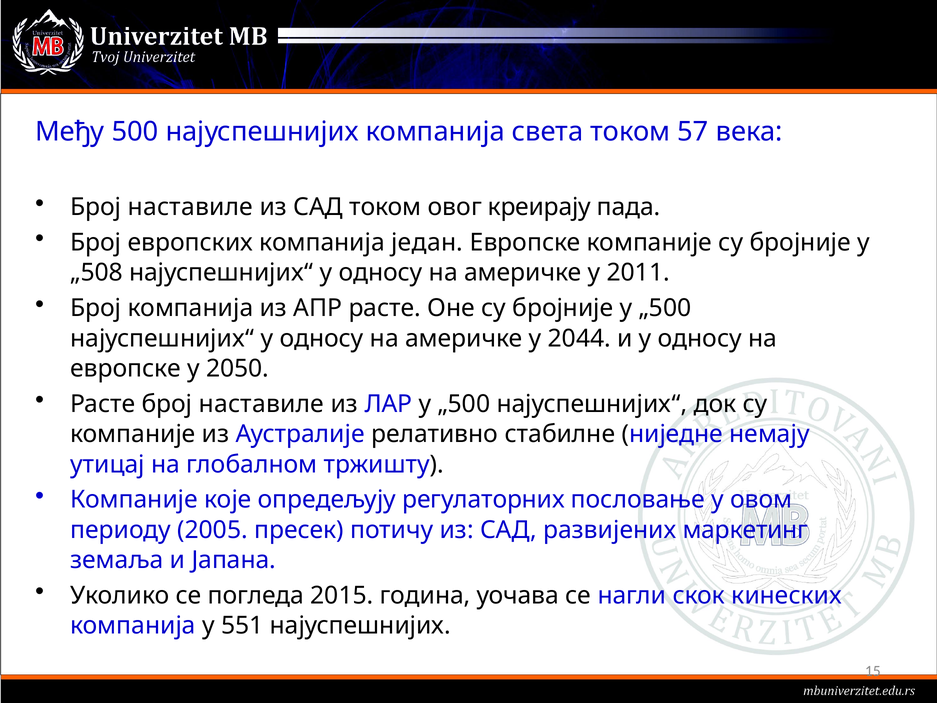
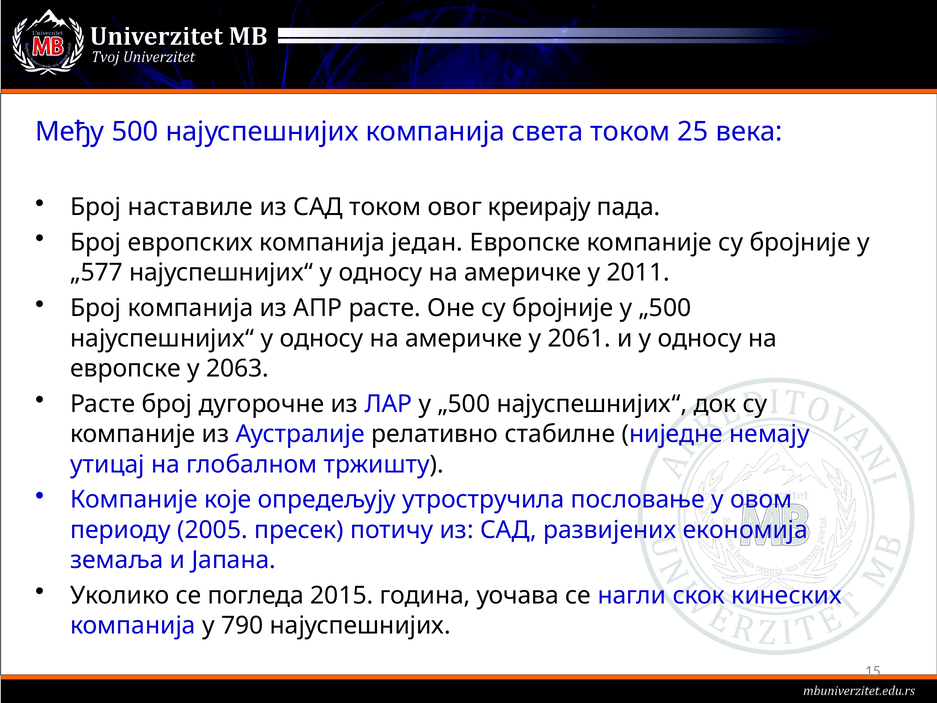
57: 57 -> 25 (693, 131)
„508: „508 -> „577 (97, 273)
2044: 2044 -> 2061 (579, 338)
2050: 2050 -> 2063 (238, 368)
Расте број наставиле: наставиле -> дугорочне (261, 404)
регулаторних: регулаторних -> утростручила (483, 500)
маркетинг: маркетинг -> економија (745, 530)
551: 551 -> 790 (242, 626)
